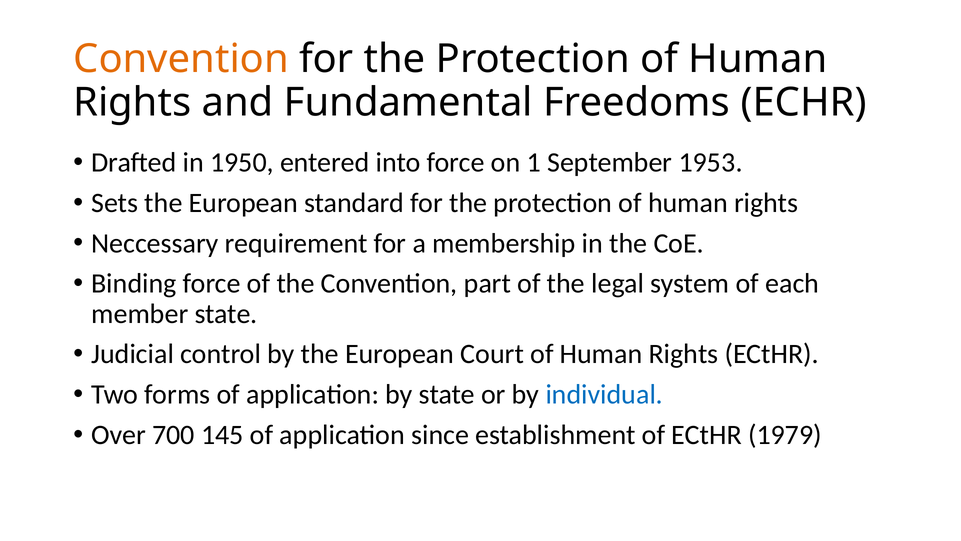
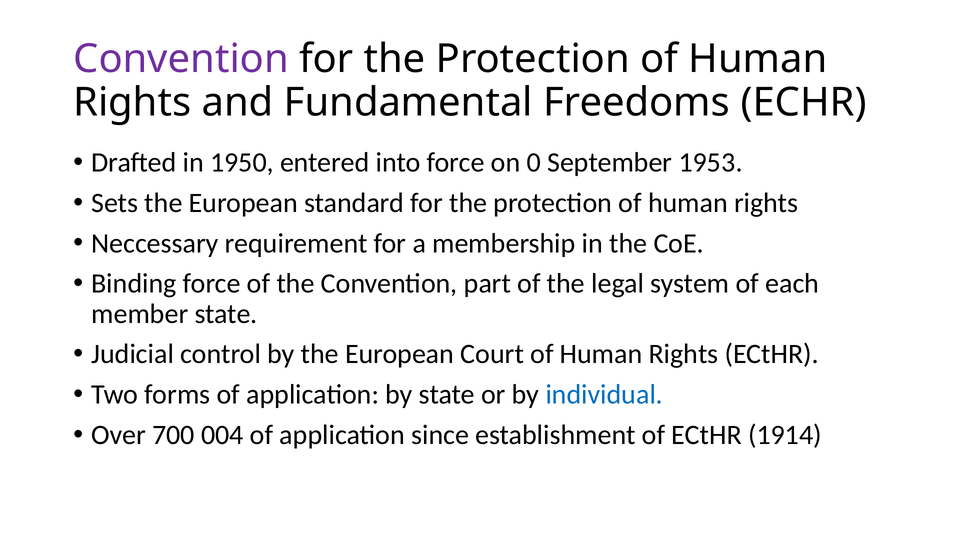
Convention colour: orange -> purple (181, 59)
1: 1 -> 0 (534, 162)
145: 145 -> 004 (222, 435)
1979: 1979 -> 1914 (785, 435)
